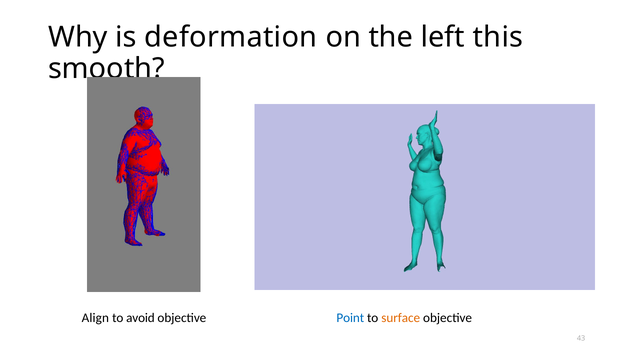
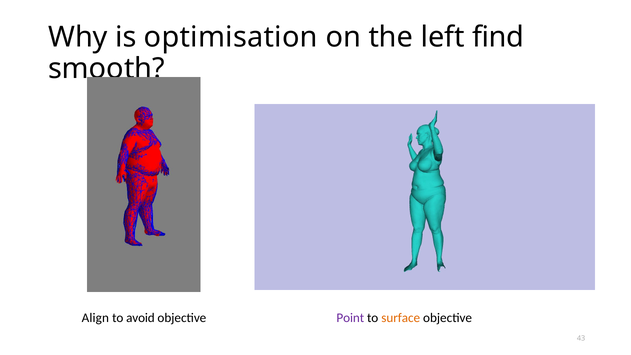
deformation: deformation -> optimisation (231, 37)
this: this -> find (498, 37)
Point colour: blue -> purple (350, 318)
